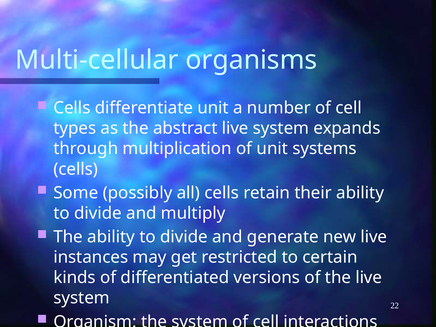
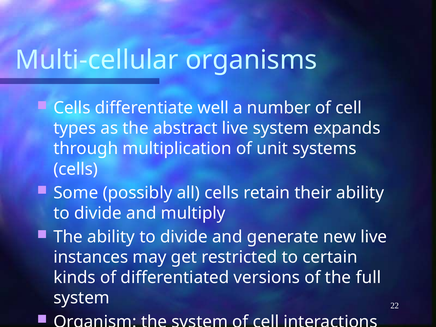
differentiate unit: unit -> well (213, 108)
the live: live -> full (369, 278)
